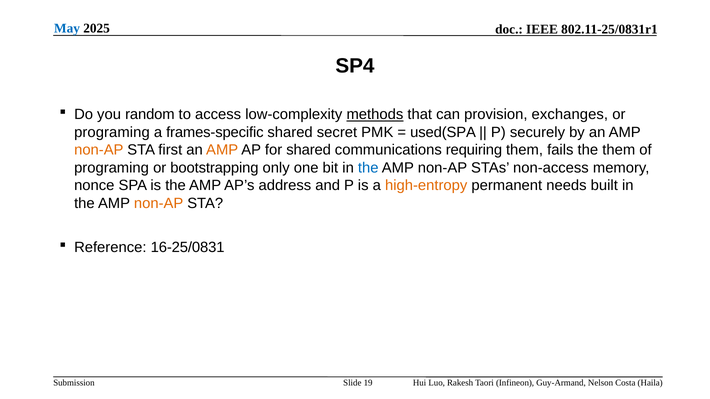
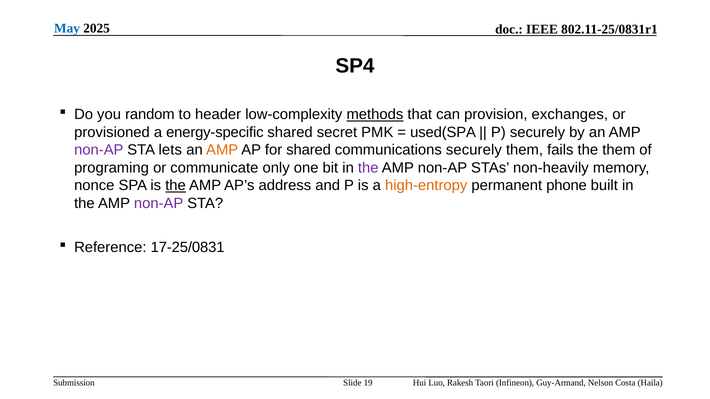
access: access -> header (218, 115)
programing: programing -> provisioned (112, 132)
frames-specific: frames-specific -> energy-specific (215, 132)
non-AP colour: orange -> purple (99, 150)
first: first -> lets (170, 150)
communications requiring: requiring -> securely (474, 150)
bootstrapping: bootstrapping -> communicate (214, 168)
the colour: blue -> purple (368, 168)
non-access: non-access -> non-heavily (551, 168)
the underline: none -> present (176, 186)
needs: needs -> phone (567, 186)
non-AP colour: orange -> purple (159, 203)
16-25/0831: 16-25/0831 -> 17-25/0831 (188, 248)
